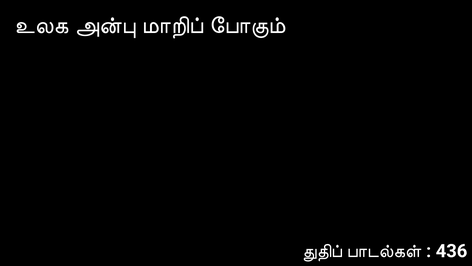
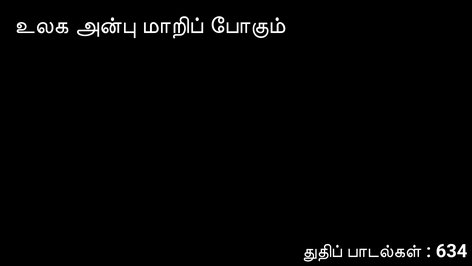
436: 436 -> 634 (452, 251)
